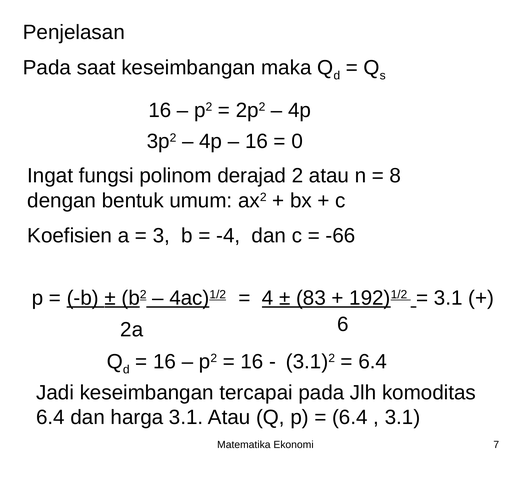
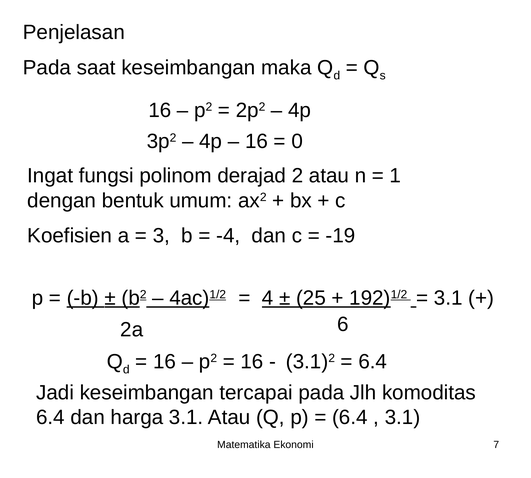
8: 8 -> 1 (395, 176)
-66: -66 -> -19 (340, 236)
83: 83 -> 25 (311, 298)
